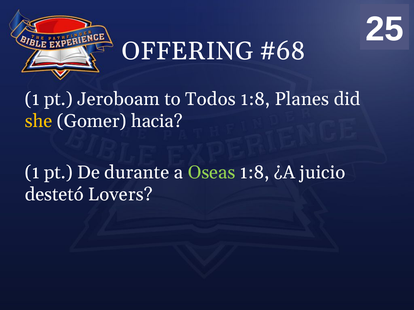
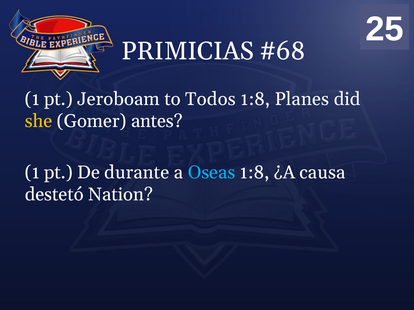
OFFERING: OFFERING -> PRIMICIAS (188, 51)
hacia: hacia -> antes (157, 121)
Oseas colour: light green -> light blue (212, 173)
juicio: juicio -> causa (322, 173)
Lovers: Lovers -> Nation (121, 195)
